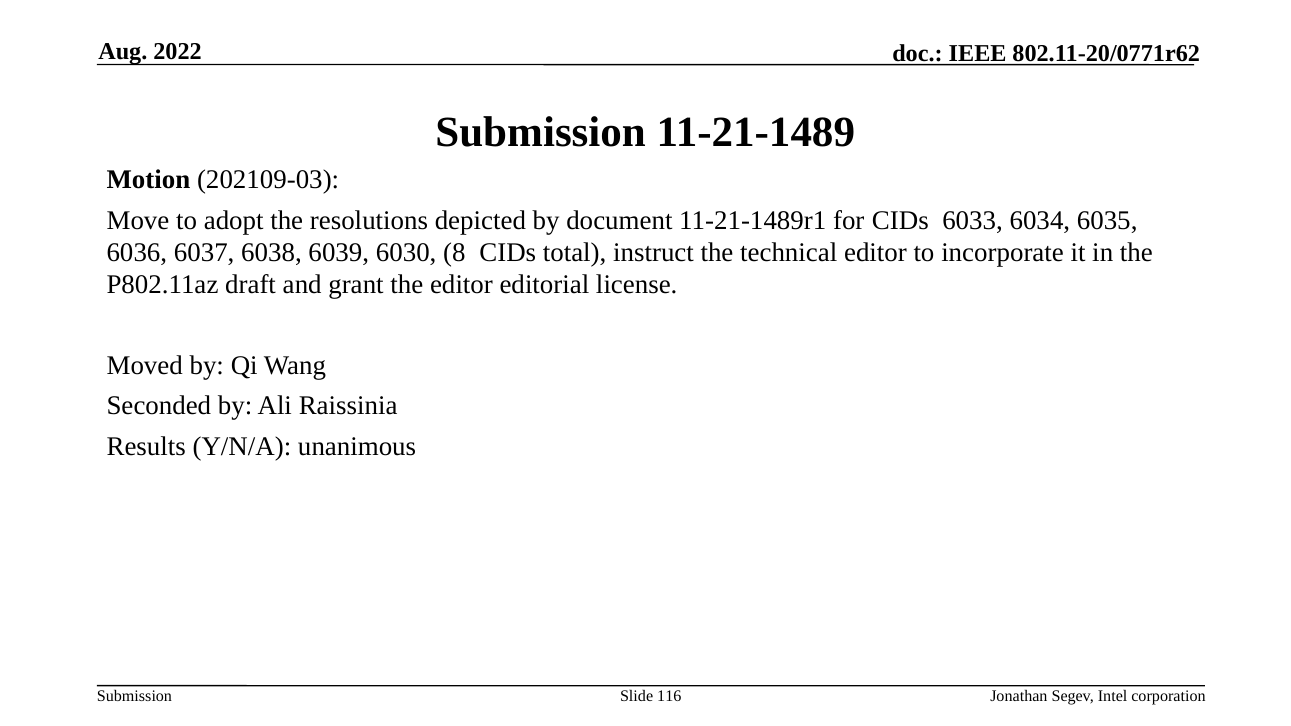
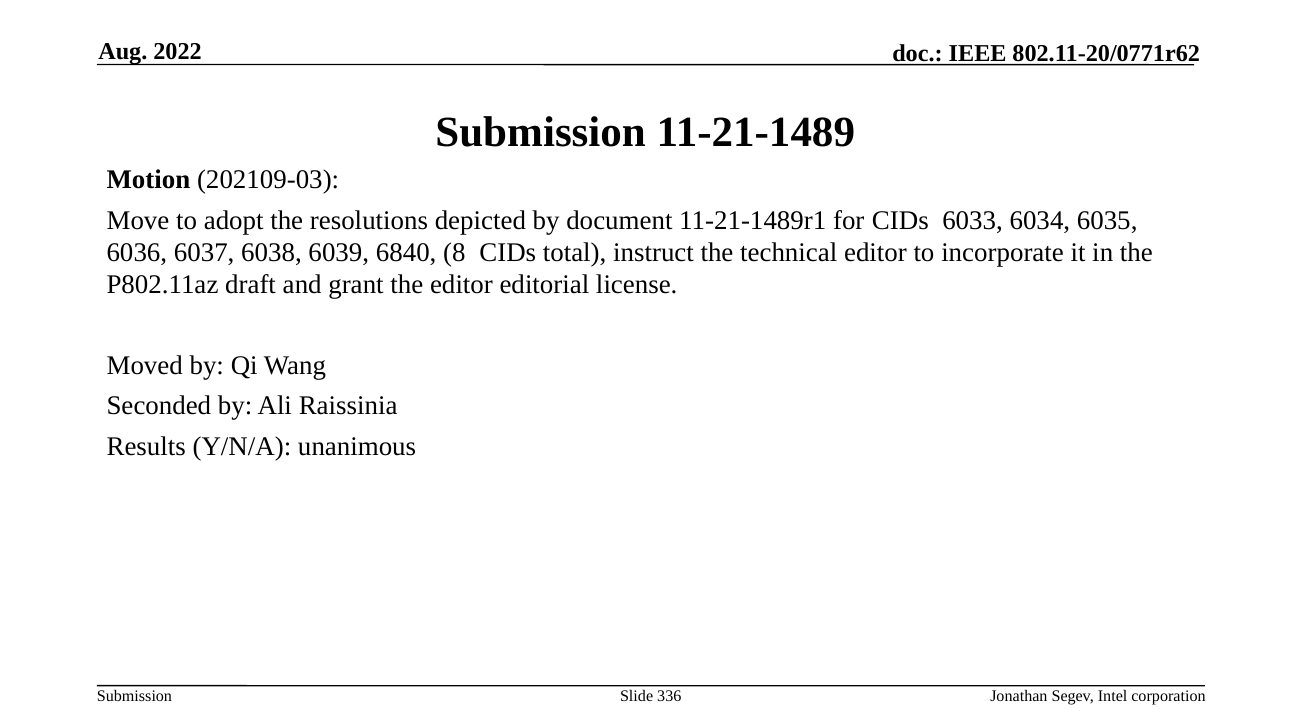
6030: 6030 -> 6840 (406, 253)
116: 116 -> 336 (669, 696)
